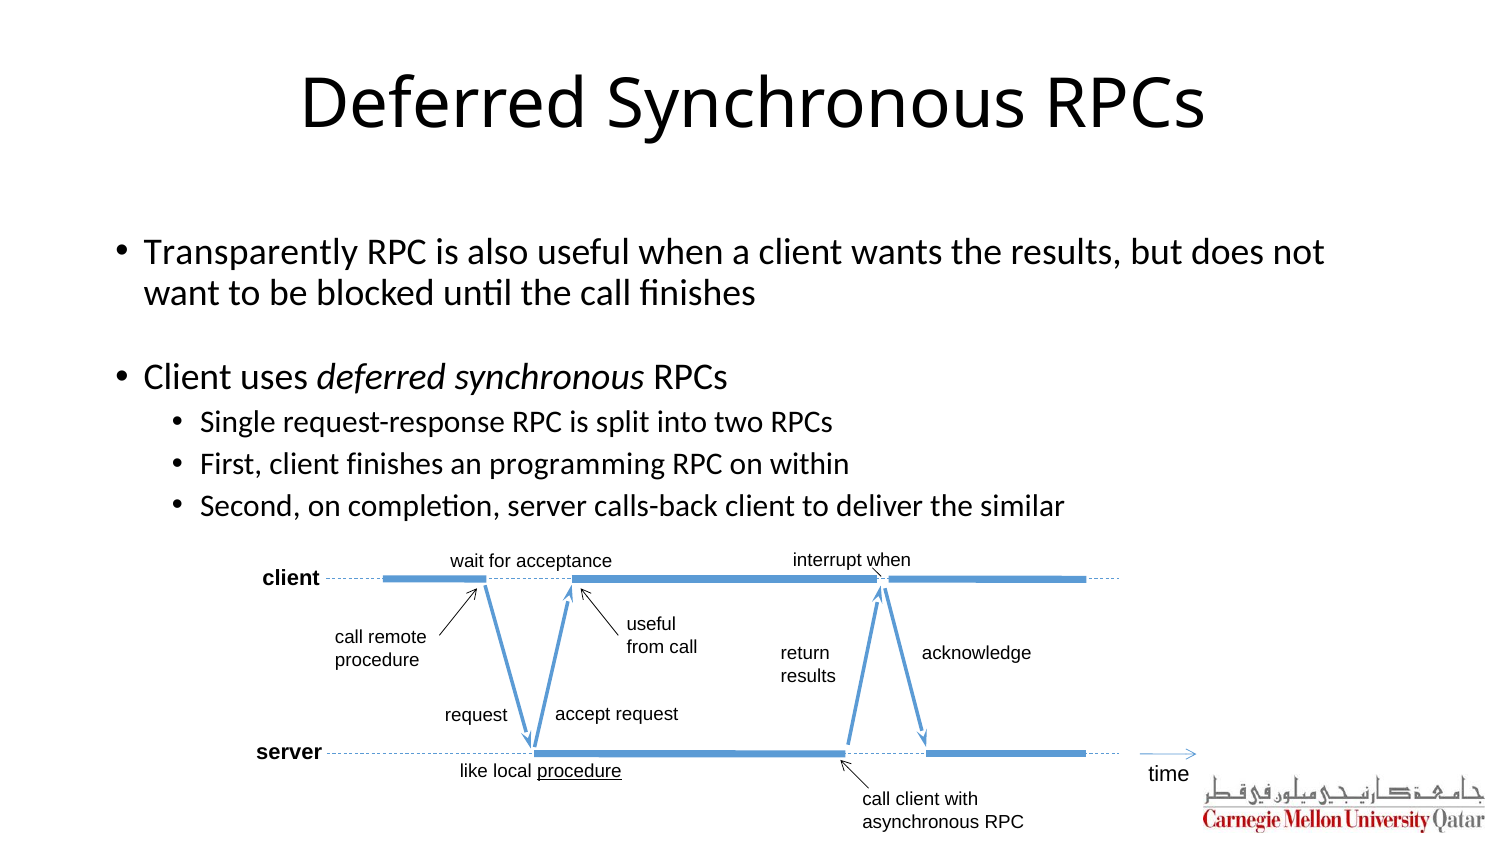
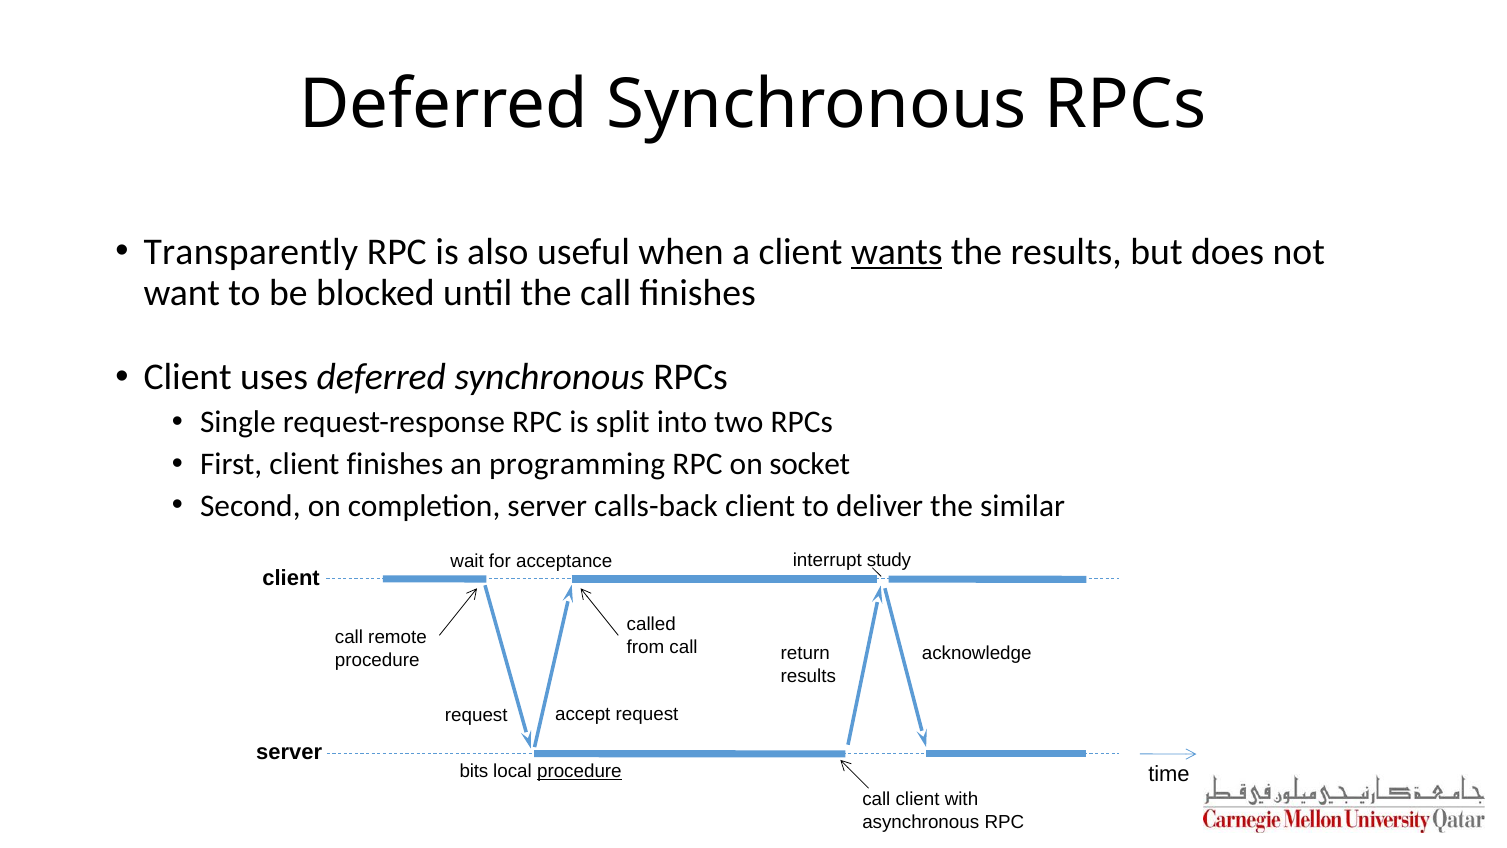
wants underline: none -> present (897, 252)
within: within -> socket (810, 464)
interrupt when: when -> study (889, 560)
useful: useful -> called (651, 624)
like: like -> bits (474, 771)
